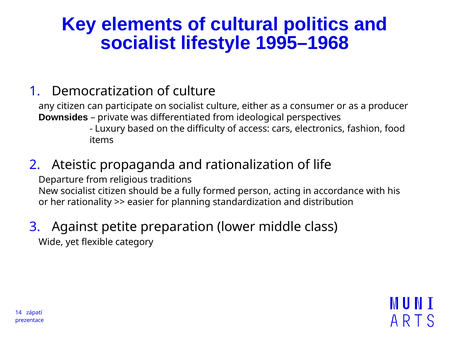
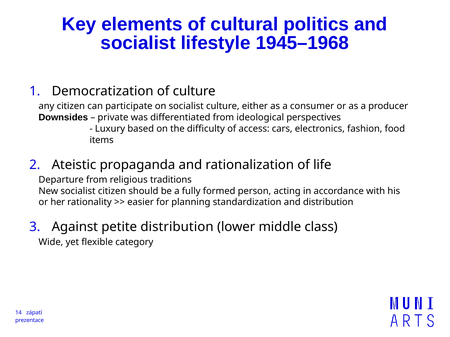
1995–1968: 1995–1968 -> 1945–1968 (302, 43)
petite preparation: preparation -> distribution (177, 227)
